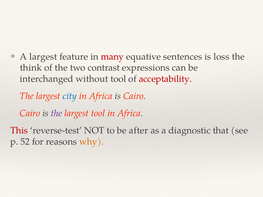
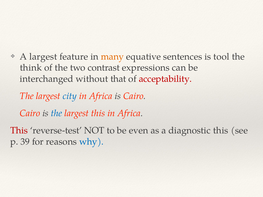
many colour: red -> orange (112, 57)
loss: loss -> tool (221, 57)
without tool: tool -> that (118, 79)
the colour: purple -> blue (56, 113)
largest tool: tool -> this (98, 113)
after: after -> even (139, 131)
diagnostic that: that -> this (221, 131)
52: 52 -> 39 (25, 142)
why colour: orange -> blue (91, 142)
